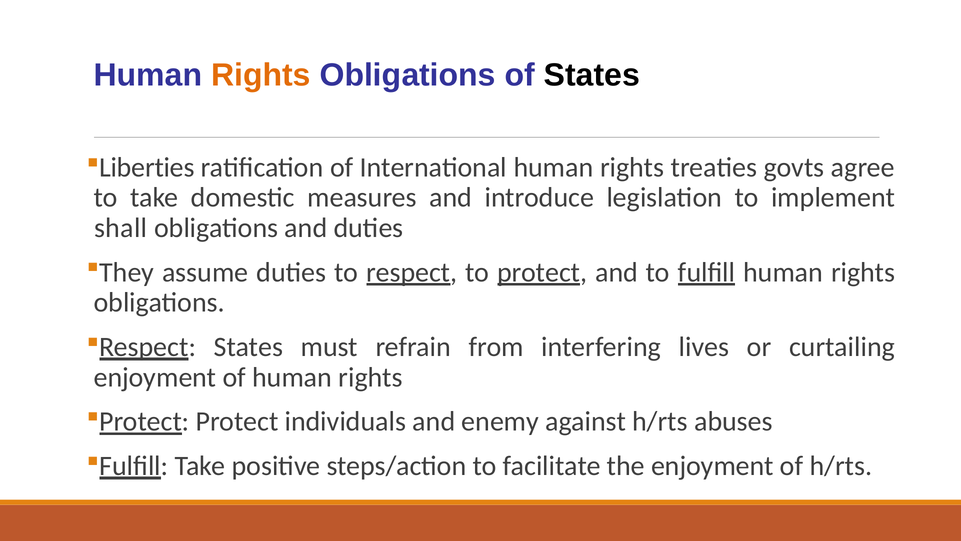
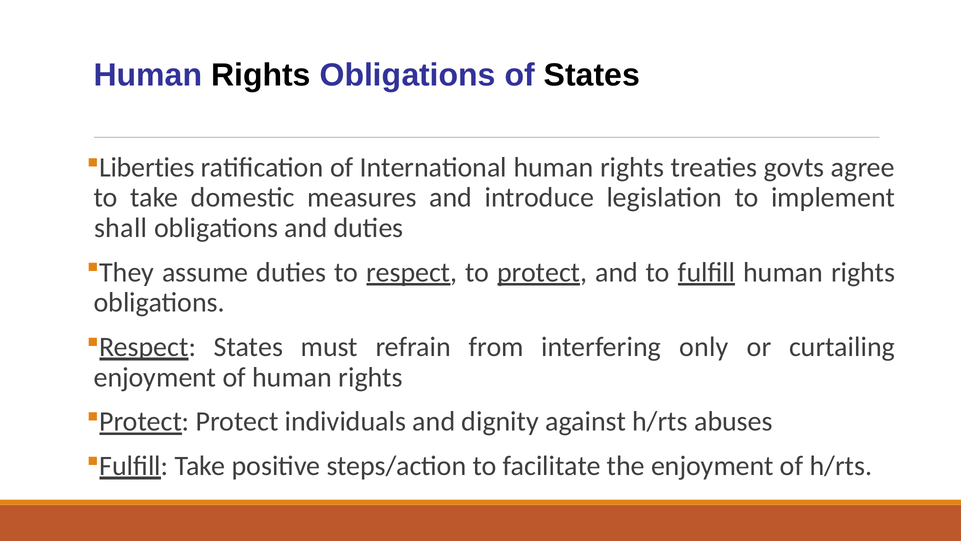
Rights colour: orange -> black (261, 75)
lives: lives -> only (704, 347)
enemy: enemy -> dignity (500, 421)
